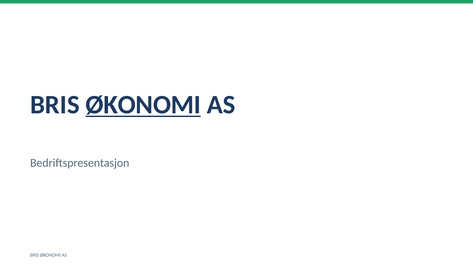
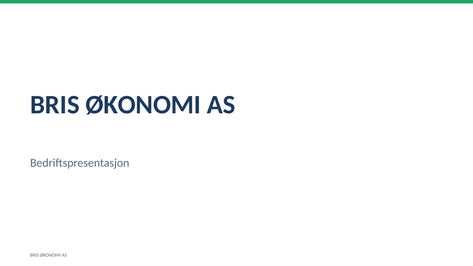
ØKONOMI underline: present -> none (143, 105)
